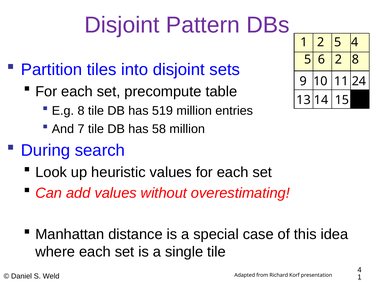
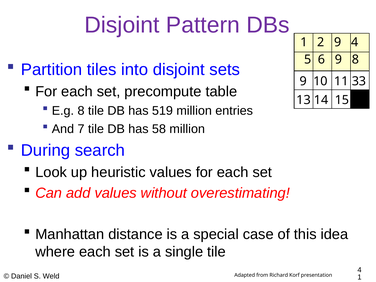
2 5: 5 -> 9 (338, 42)
6 2: 2 -> 9 (338, 59)
24: 24 -> 33 (359, 81)
